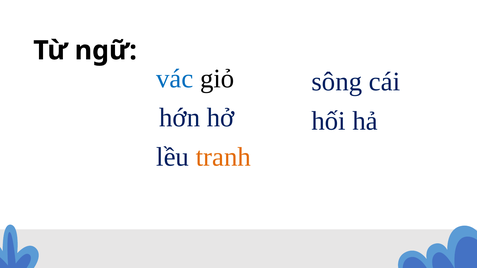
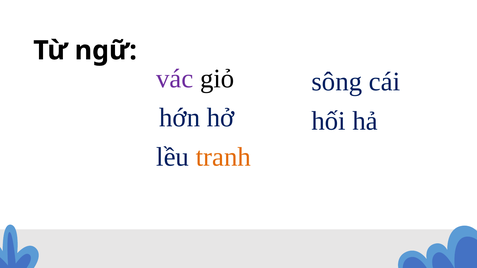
vác colour: blue -> purple (175, 79)
